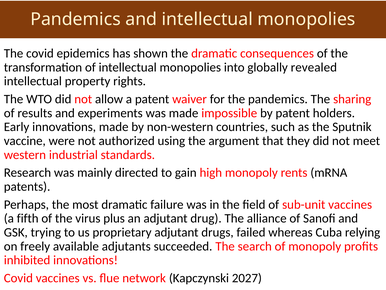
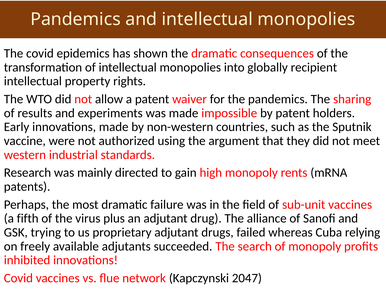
revealed: revealed -> recipient (314, 67)
2027: 2027 -> 2047 (247, 278)
